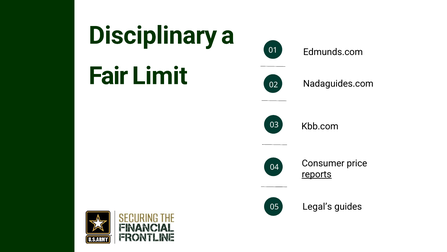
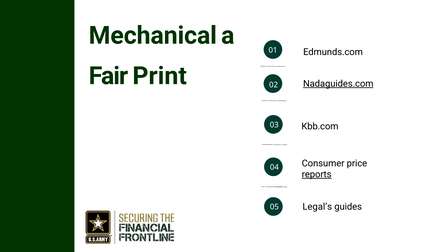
Disciplinary: Disciplinary -> Mechanical (153, 35)
Limit: Limit -> Print (160, 76)
Nadaguides.com underline: none -> present (338, 84)
